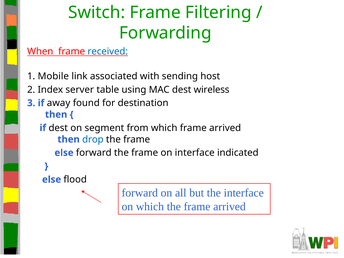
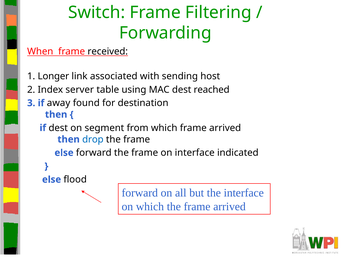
received colour: blue -> black (108, 51)
Mobile: Mobile -> Longer (53, 76)
wireless: wireless -> reached (212, 90)
